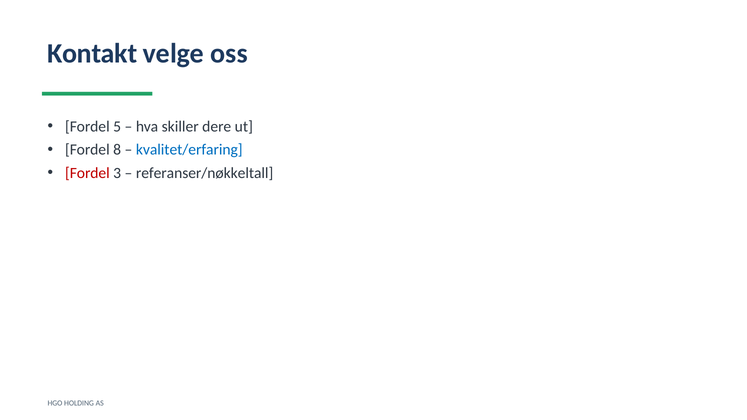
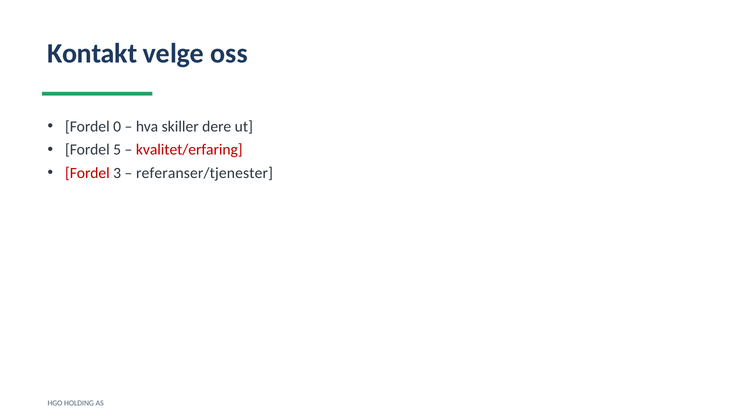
5: 5 -> 0 (117, 127)
8: 8 -> 5 (117, 150)
kvalitet/erfaring colour: blue -> red (189, 150)
referanser/nøkkeltall: referanser/nøkkeltall -> referanser/tjenester (204, 173)
